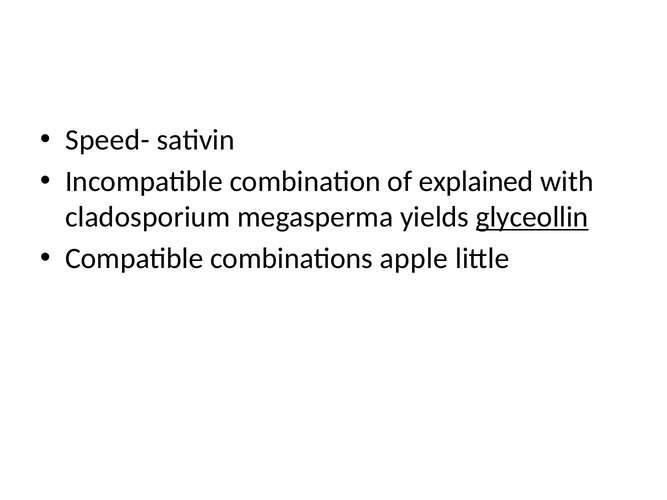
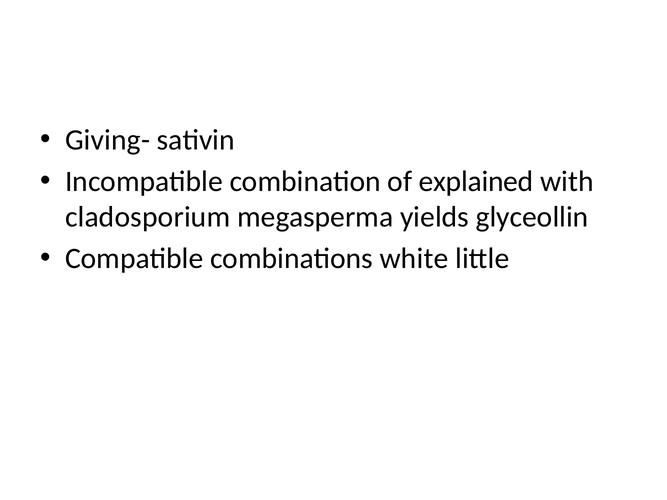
Speed-: Speed- -> Giving- (108, 140)
glyceollin underline: present -> none (532, 217)
apple: apple -> white (414, 259)
